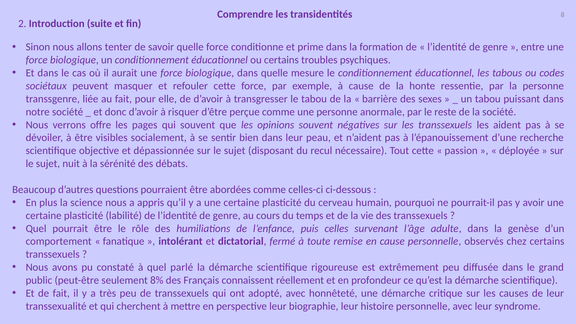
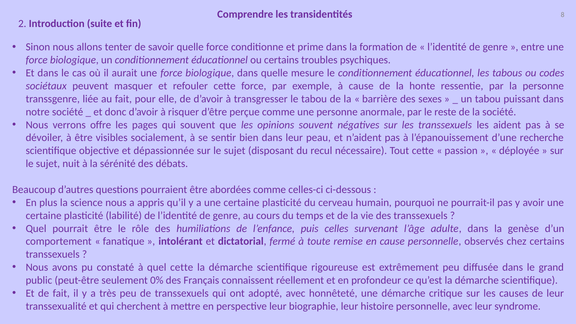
quel parlé: parlé -> cette (182, 267)
8%: 8% -> 0% (157, 280)
